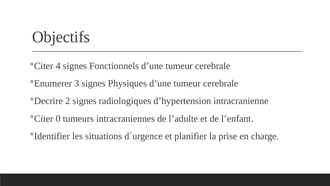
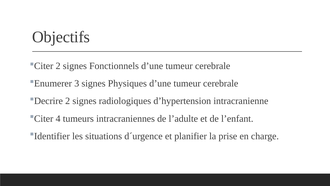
4: 4 -> 2 (58, 66)
0: 0 -> 4 (58, 118)
